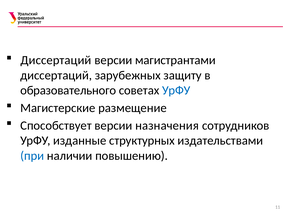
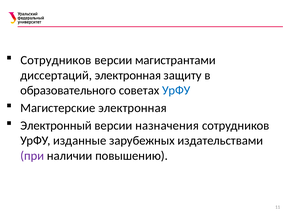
Диссертаций: Диссертаций -> Сотрудников (56, 60)
диссертаций зарубежных: зарубежных -> электронная (128, 75)
Магистерские размещение: размещение -> электронная (132, 108)
Способствует: Способствует -> Электронный (56, 126)
структурных: структурных -> зарубежных (142, 141)
при colour: blue -> purple (32, 156)
